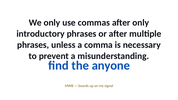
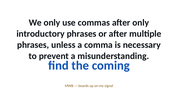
anyone: anyone -> coming (111, 66)
